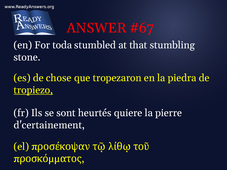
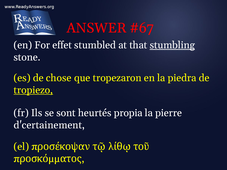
toda: toda -> effet (62, 45)
stumbling underline: none -> present (172, 45)
quiere: quiere -> propia (128, 113)
